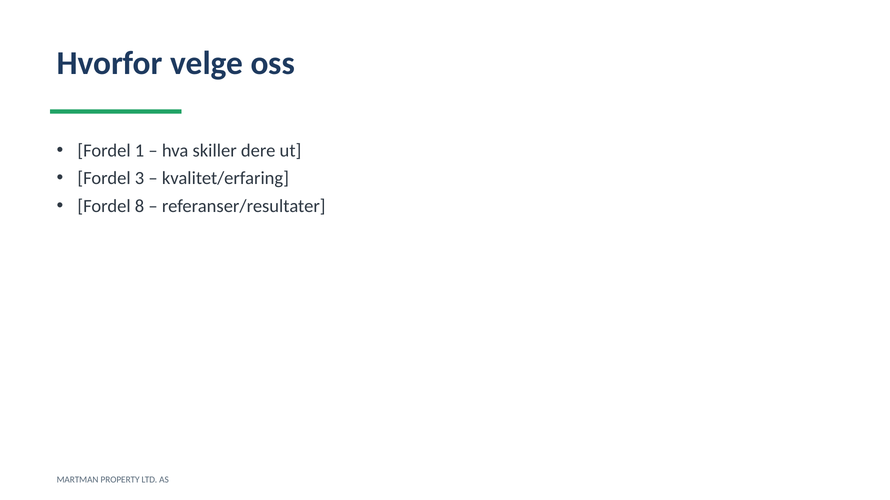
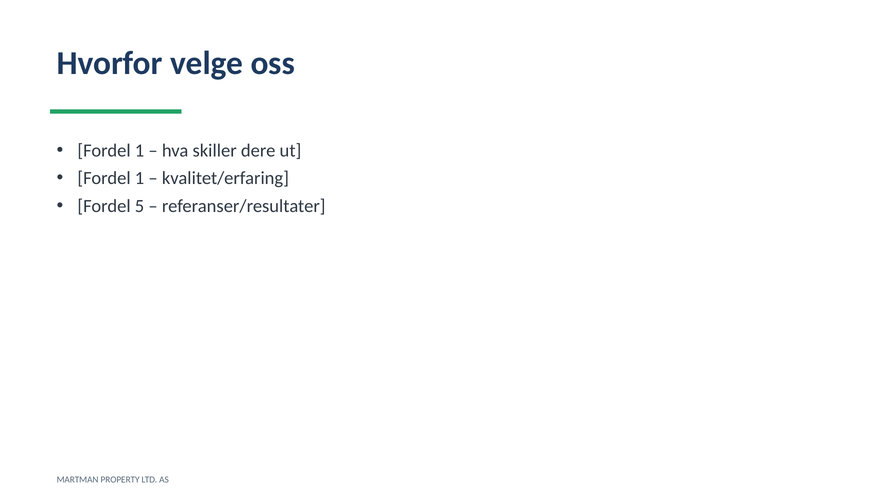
3: 3 -> 1 (140, 179)
8: 8 -> 5 (140, 206)
